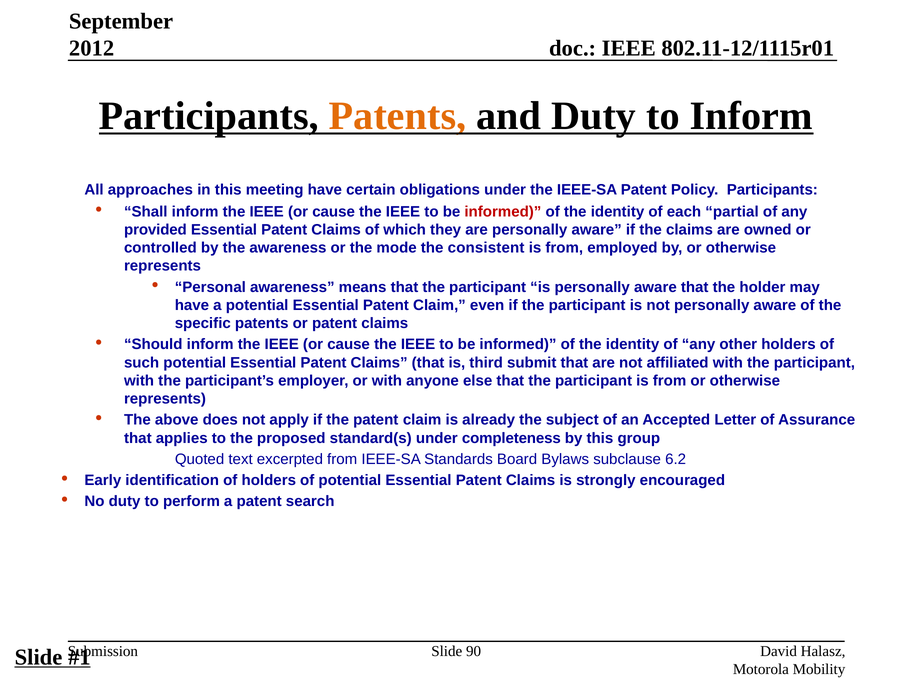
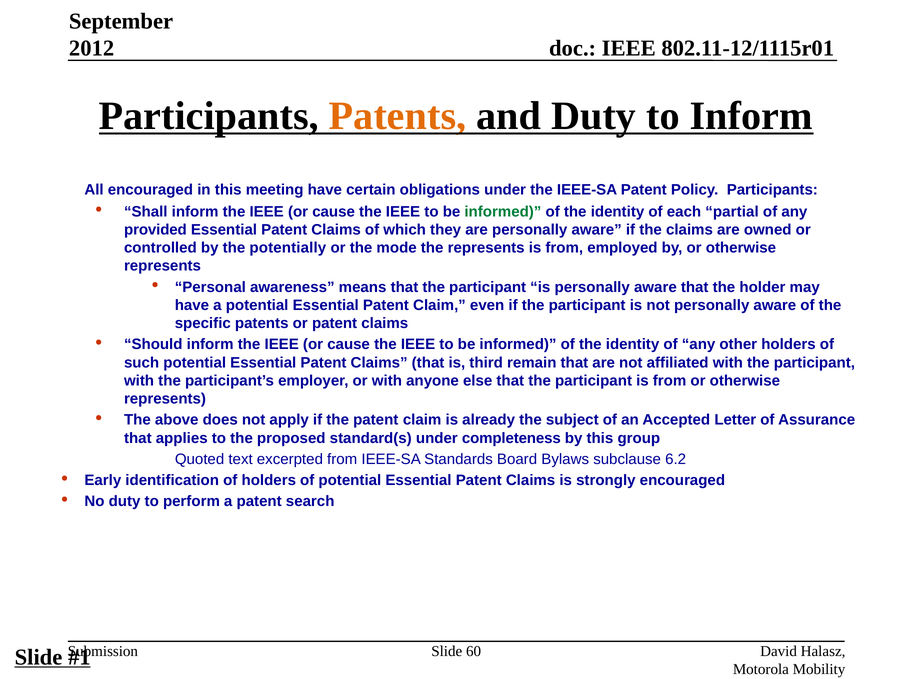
All approaches: approaches -> encouraged (150, 189)
informed colour: red -> green (503, 212)
the awareness: awareness -> potentially (288, 248)
the consistent: consistent -> represents (486, 248)
submit: submit -> remain (532, 362)
90: 90 -> 60 (474, 651)
